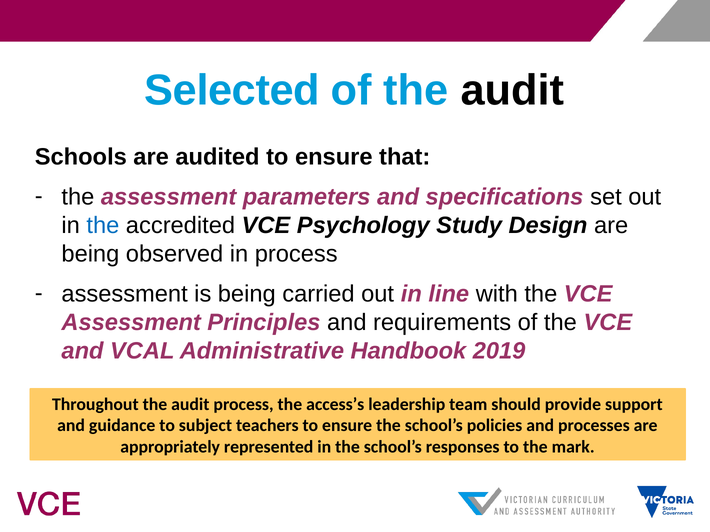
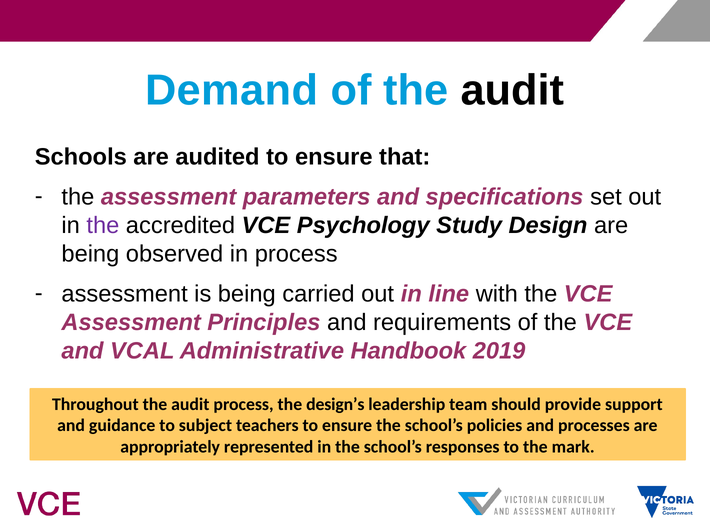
Selected: Selected -> Demand (232, 91)
the colour: blue -> purple (103, 226)
access’s: access’s -> design’s (335, 405)
